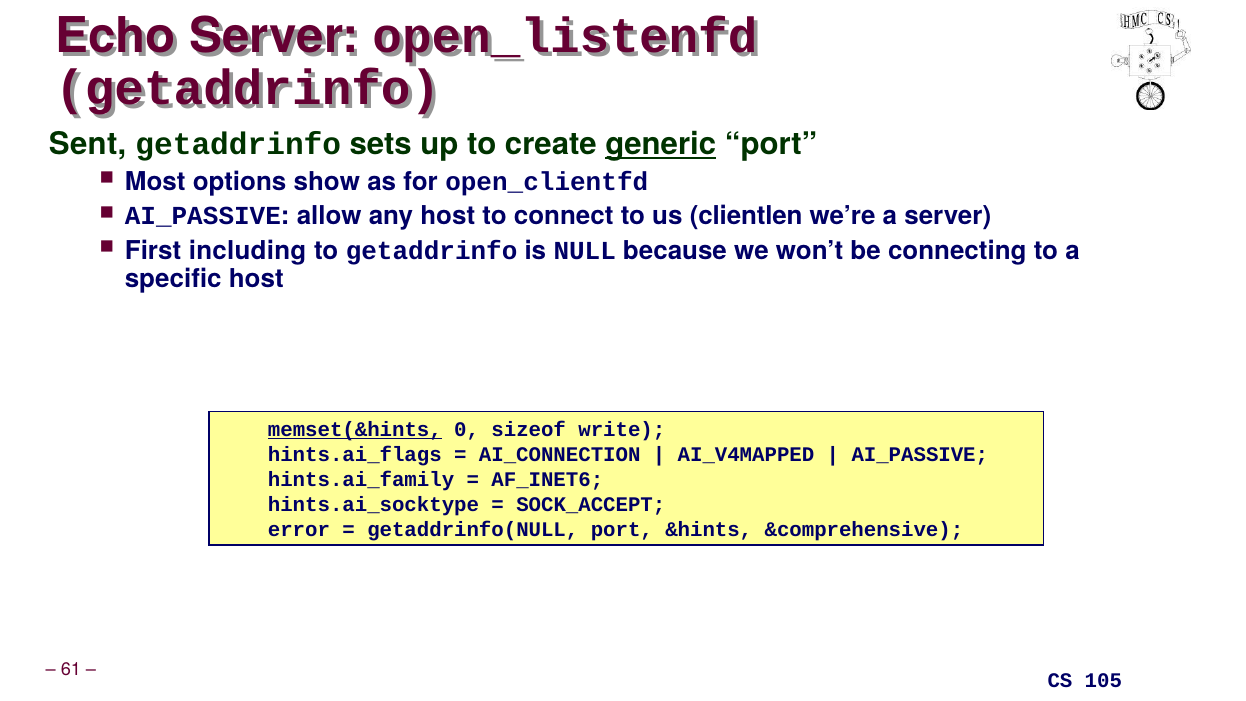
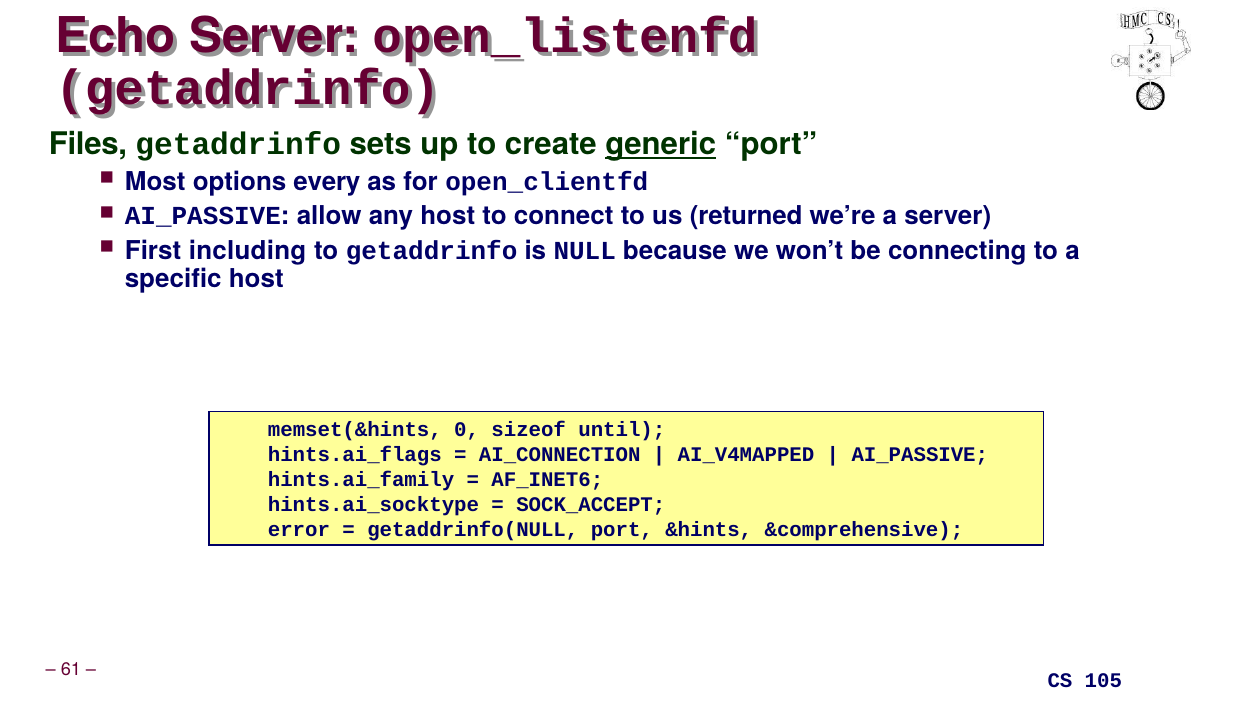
Sent: Sent -> Files (88, 144)
show: show -> every (327, 181)
clientlen: clientlen -> returned (746, 216)
memset(&hints underline: present -> none (355, 430)
write: write -> until (622, 430)
